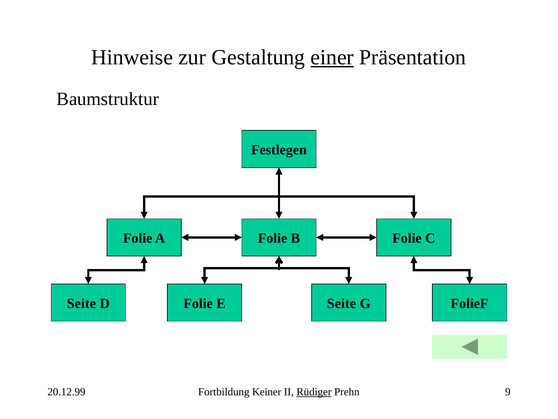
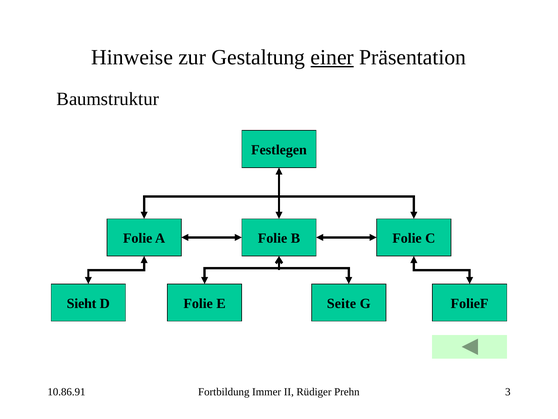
Seite: Seite -> Sieht (82, 303)
20.12.99: 20.12.99 -> 10.86.91 (66, 391)
Keiner: Keiner -> Immer (267, 391)
Rüdiger underline: present -> none (314, 391)
9: 9 -> 3 (508, 391)
